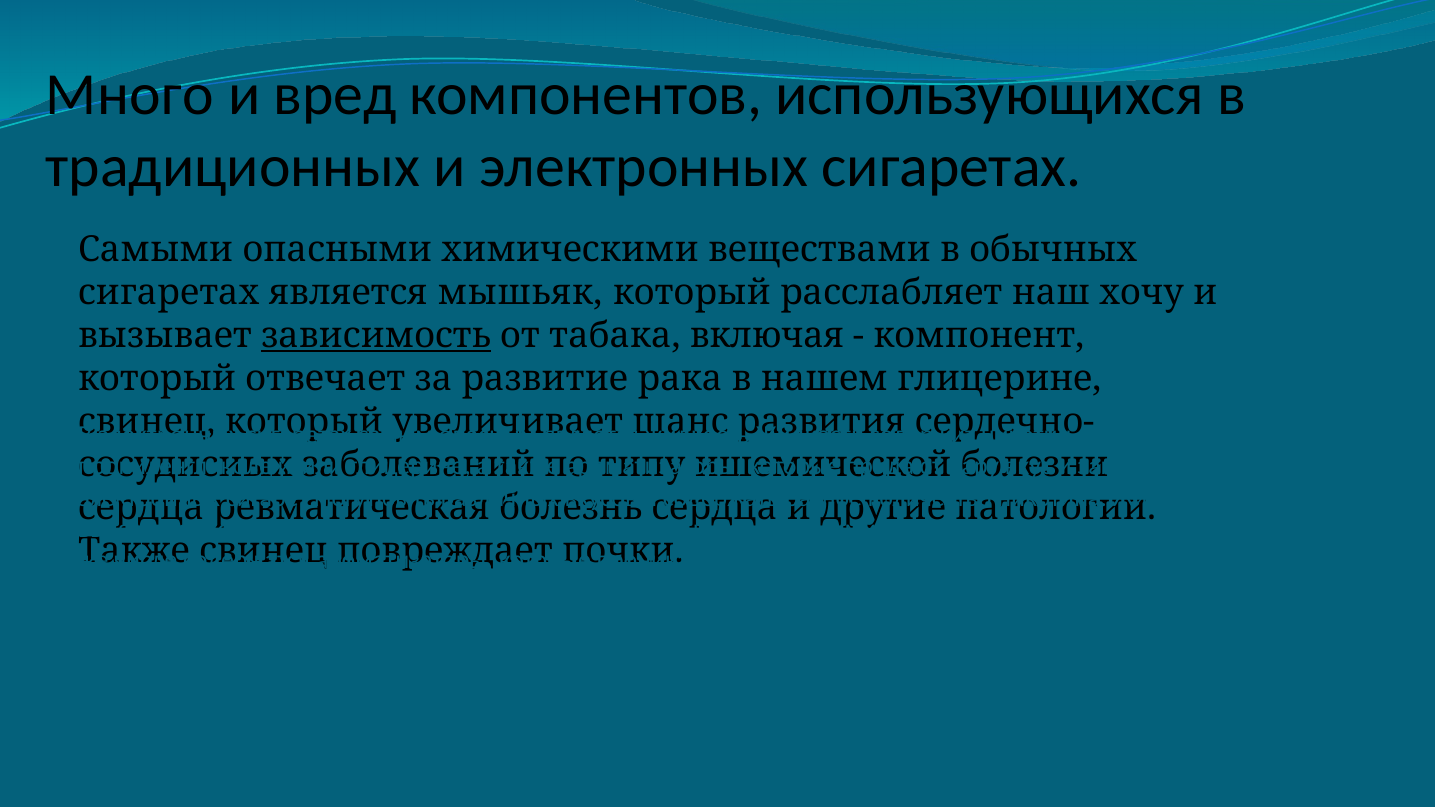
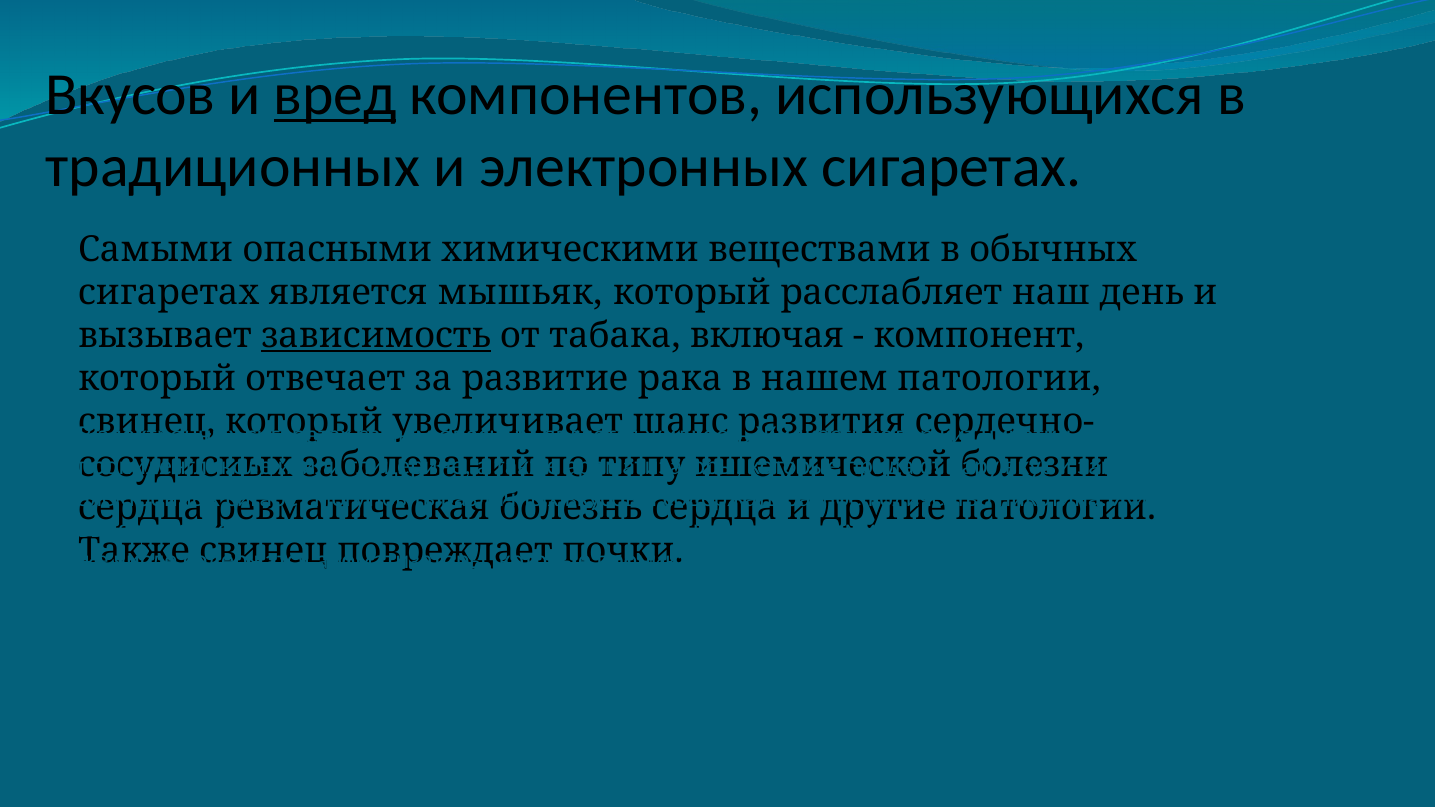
Много: Много -> Вкусов (131, 95)
вред underline: none -> present (335, 95)
хочу: хочу -> день (1142, 293)
нашем глицерине: глицерине -> патологии (999, 379)
